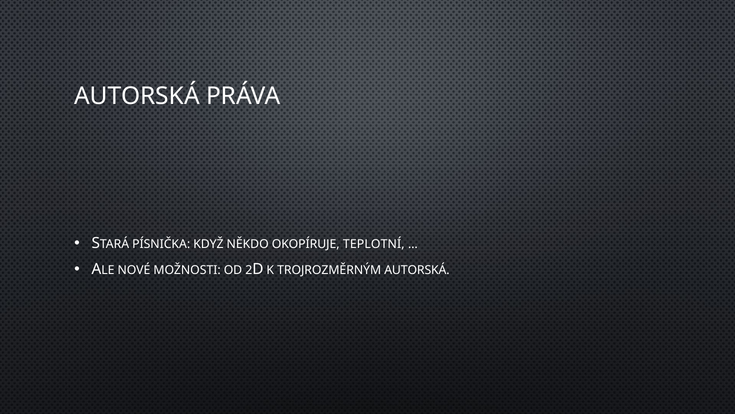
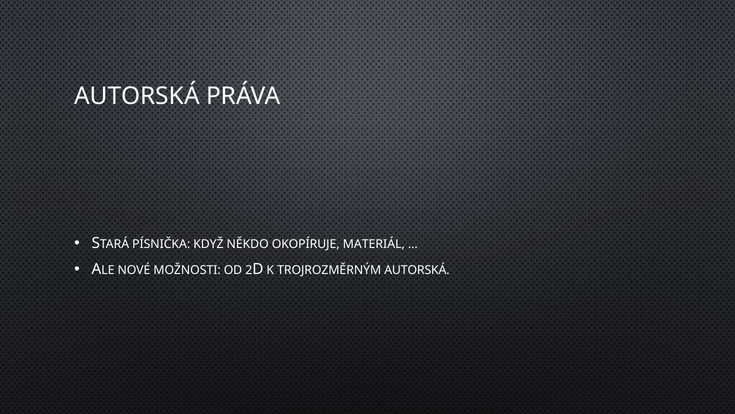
TEPLOTNÍ: TEPLOTNÍ -> MATERIÁL (374, 244)
